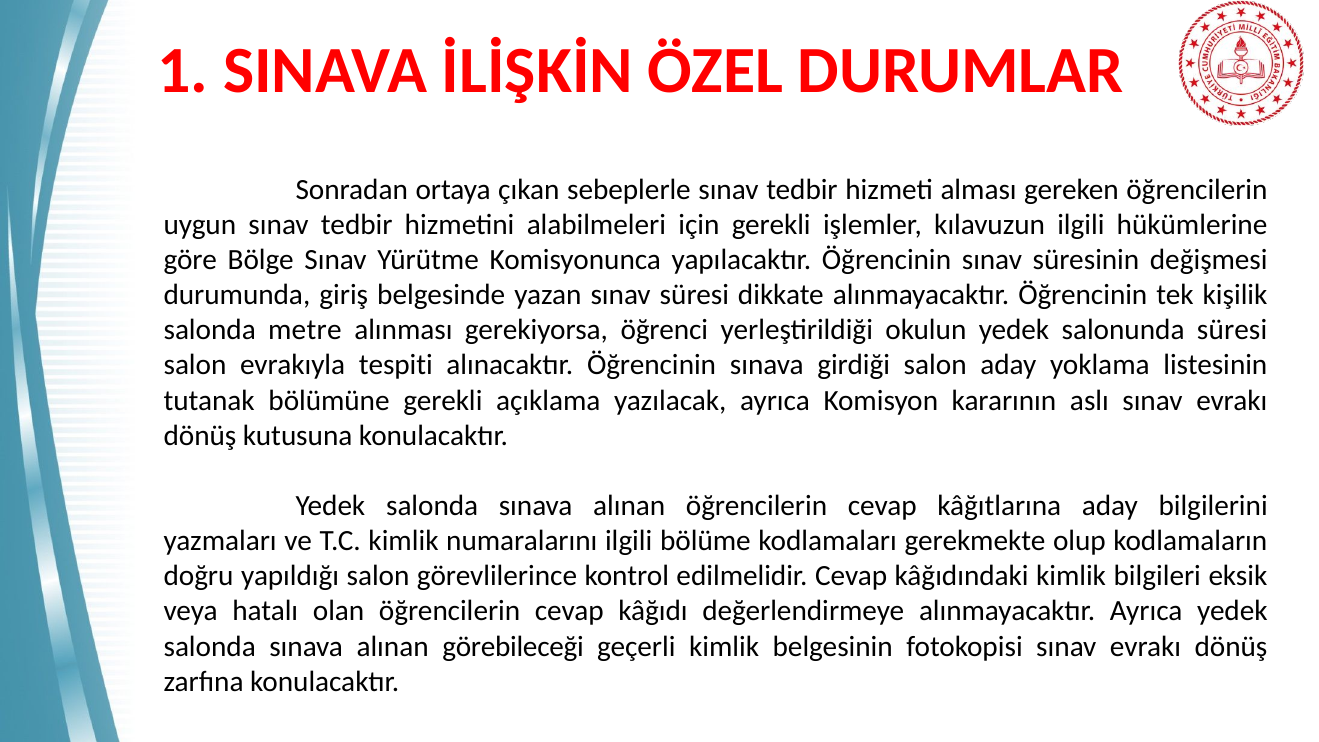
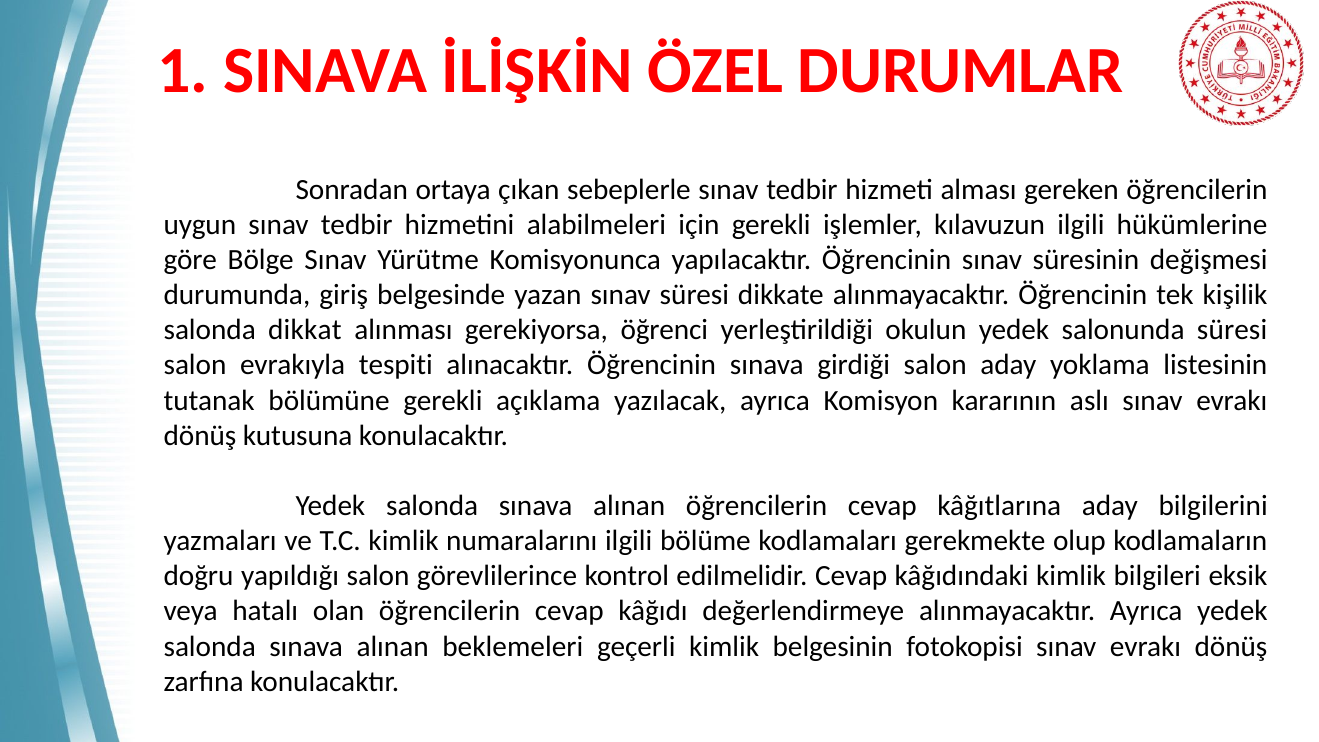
metre: metre -> dikkat (305, 330)
görebileceği: görebileceği -> beklemeleri (513, 646)
